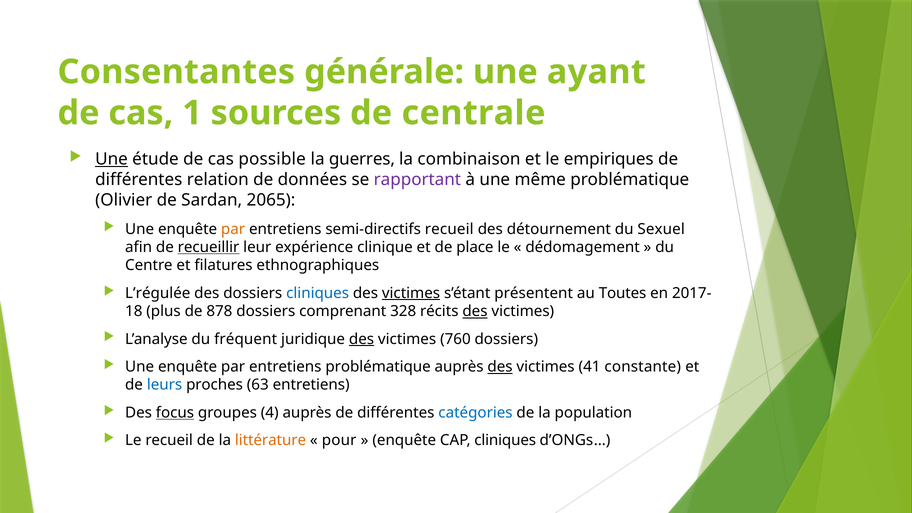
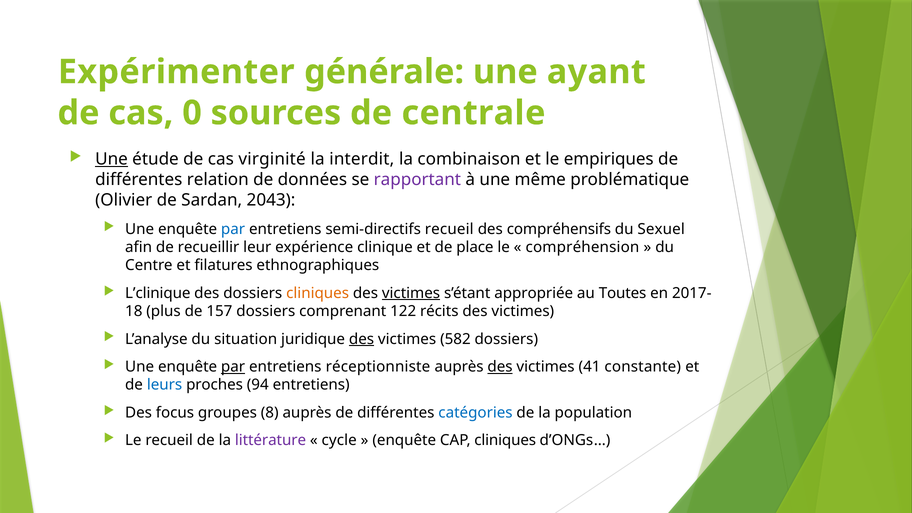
Consentantes: Consentantes -> Expérimenter (176, 72)
1: 1 -> 0 (192, 113)
possible: possible -> virginité (272, 159)
guerres: guerres -> interdit (362, 159)
2065: 2065 -> 2043 (271, 200)
par colour: orange -> blue (233, 229)
détournement: détournement -> compréhensifs (559, 229)
recueillir underline: present -> none (209, 247)
dédomagement: dédomagement -> compréhension (582, 247)
L’régulée: L’régulée -> L’clinique (158, 293)
cliniques colour: blue -> orange (318, 293)
présentent: présentent -> appropriée (534, 293)
878: 878 -> 157 (219, 311)
328: 328 -> 122 (403, 311)
des underline: present -> none (475, 311)
fréquent: fréquent -> situation (246, 339)
760: 760 -> 582 (455, 339)
par underline: none -> present (233, 367)
entretiens problématique: problématique -> réceptionniste (378, 367)
63: 63 -> 94 (258, 385)
focus underline: present -> none (175, 413)
4: 4 -> 8 (270, 413)
littérature colour: orange -> purple (271, 440)
pour: pour -> cycle (339, 440)
